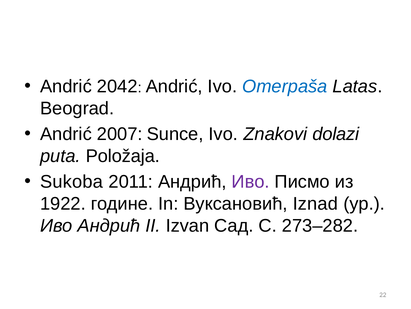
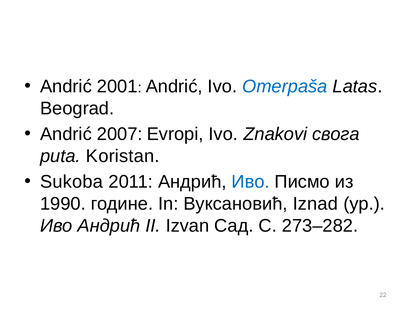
2042: 2042 -> 2001 (117, 86)
Sunce: Sunce -> Evropi (175, 134)
dolazi: dolazi -> свога (336, 134)
Položaja: Položaja -> Koristan (123, 156)
Иво colour: purple -> blue (251, 181)
1922: 1922 -> 1990 (63, 203)
